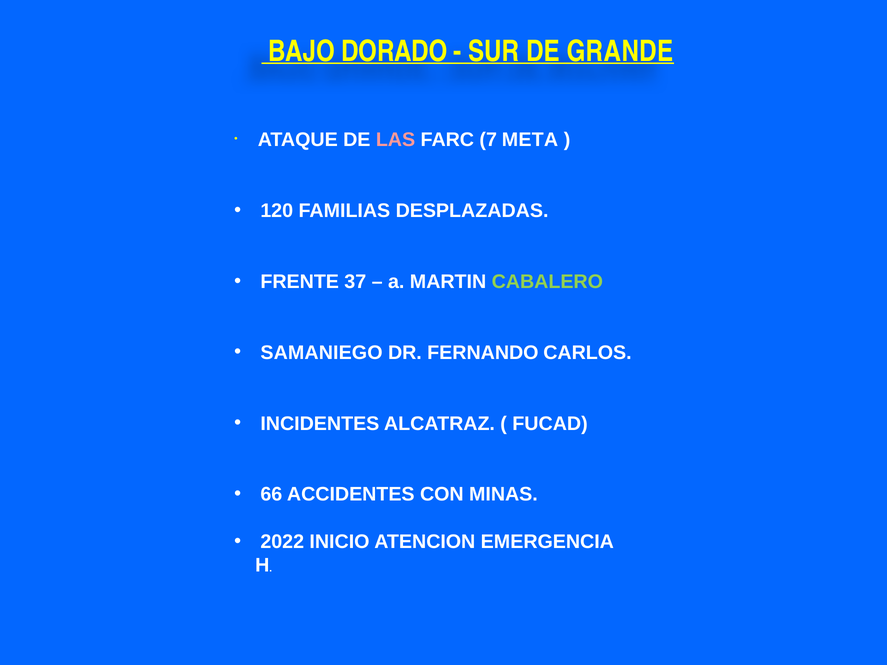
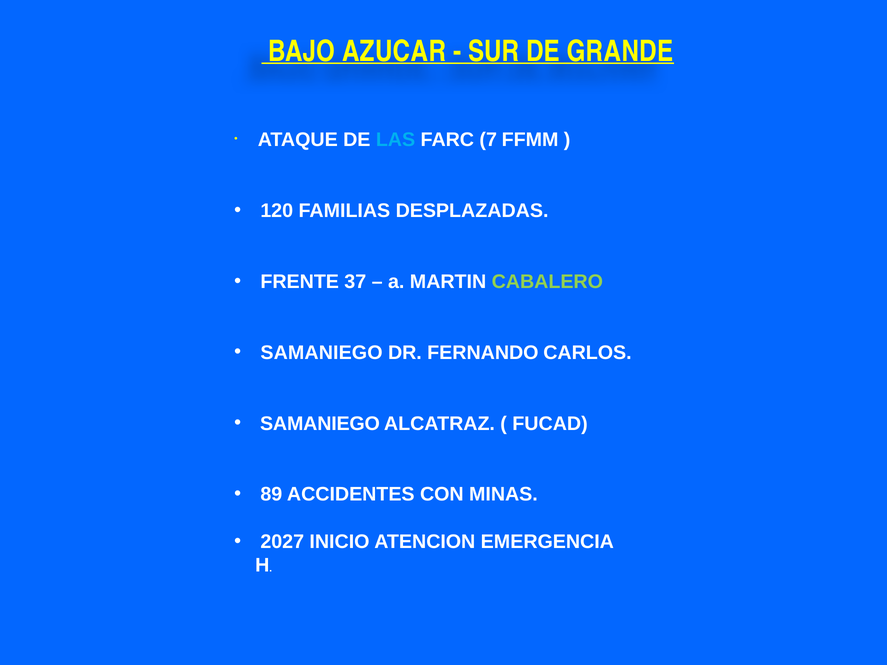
DORADO: DORADO -> AZUCAR (394, 51)
LAS colour: pink -> light blue (396, 140)
META: META -> FFMM (530, 140)
INCIDENTES: INCIDENTES -> SAMANIEGO (320, 424)
66: 66 -> 89 (271, 495)
2022: 2022 -> 2027 (282, 542)
